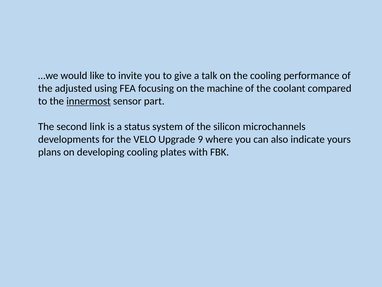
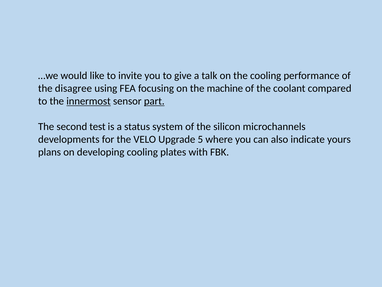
adjusted: adjusted -> disagree (73, 88)
part underline: none -> present (154, 101)
link: link -> test (98, 126)
9: 9 -> 5 (200, 139)
